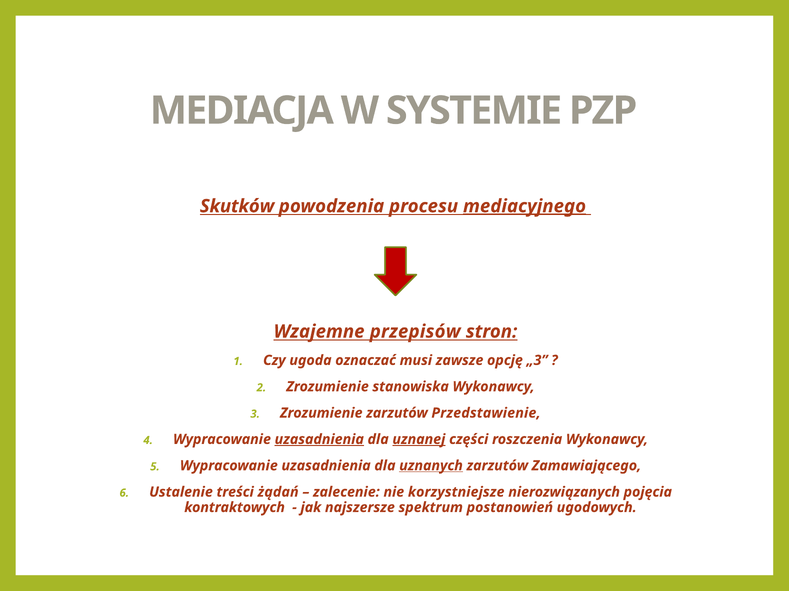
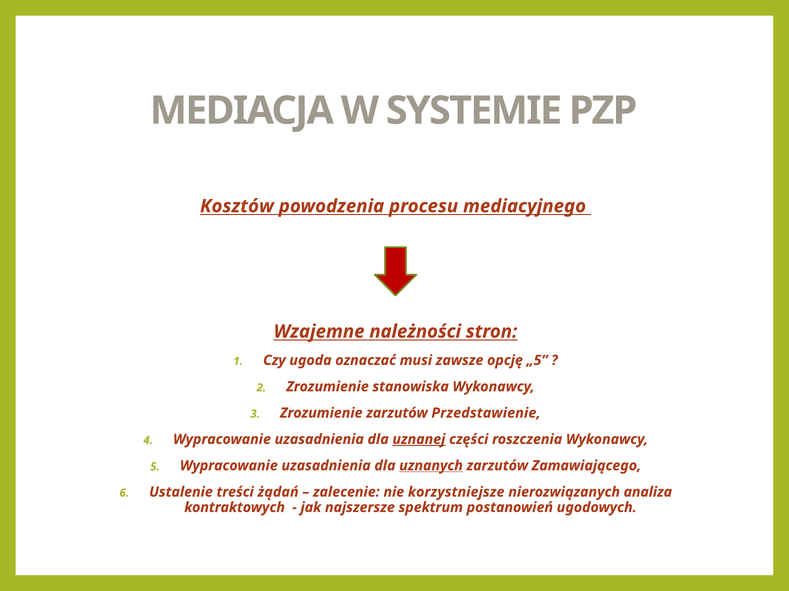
Skutków: Skutków -> Kosztów (237, 206)
mediacyjnego underline: present -> none (525, 206)
przepisów: przepisów -> należności (415, 332)
„3: „3 -> „5 (537, 361)
uzasadnienia underline: present -> none (319, 440)
pojęcia: pojęcia -> analiza (648, 493)
